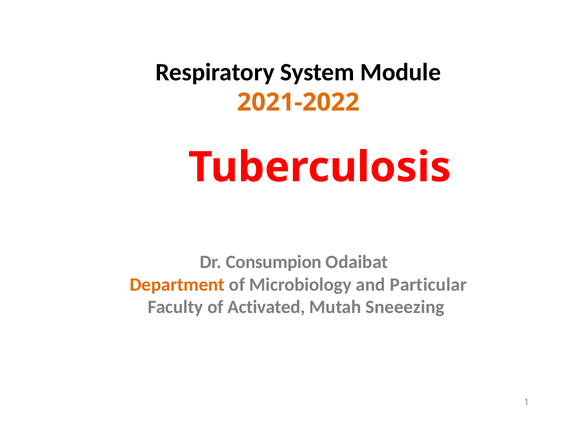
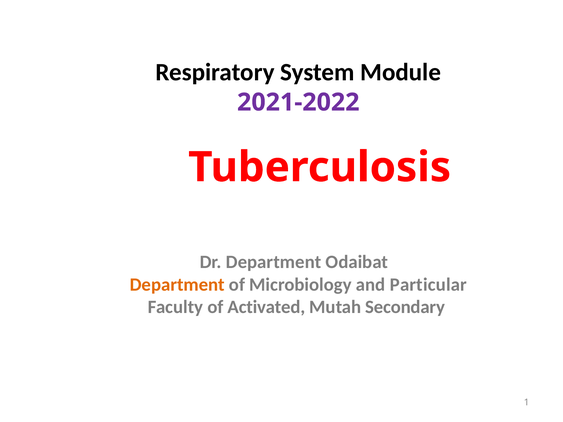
2021-2022 colour: orange -> purple (298, 102)
Dr Consumpion: Consumpion -> Department (274, 262)
Sneeezing: Sneeezing -> Secondary (405, 307)
